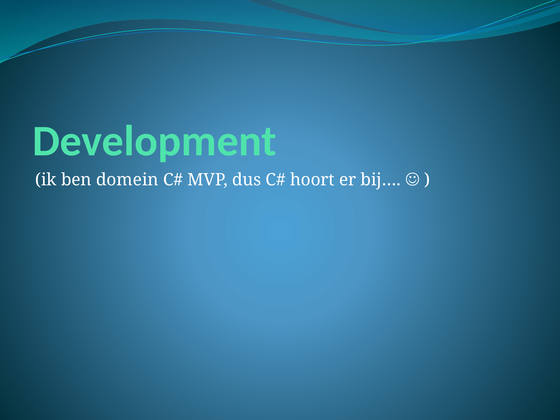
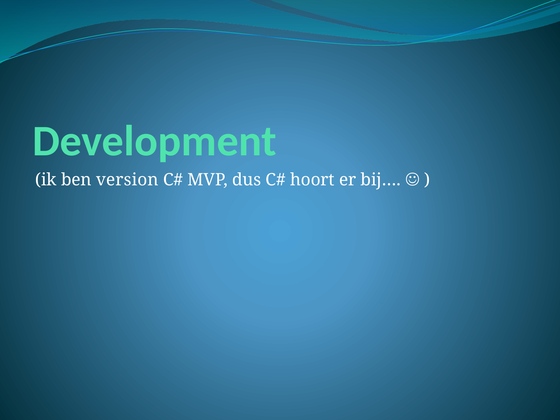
domein: domein -> version (127, 180)
